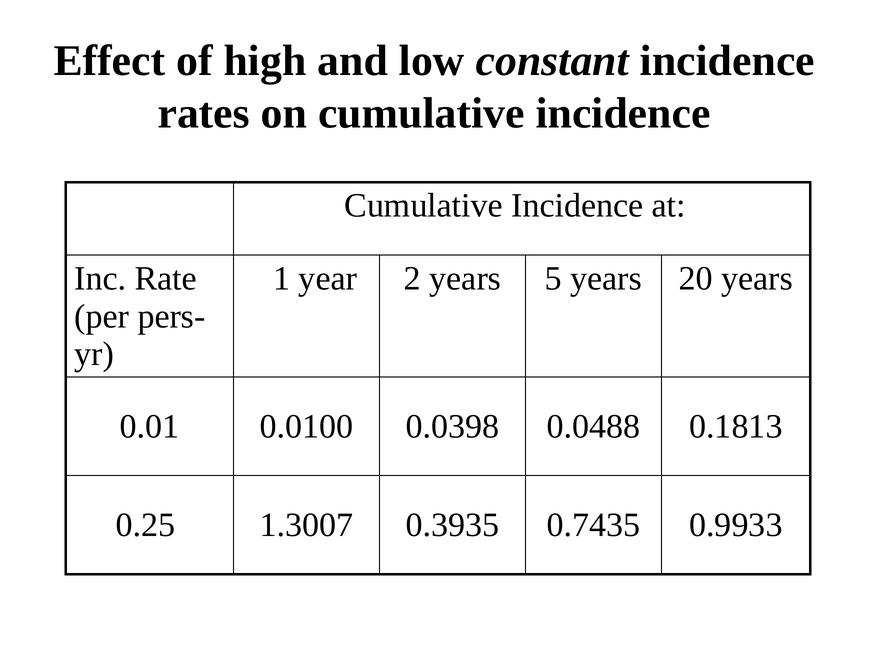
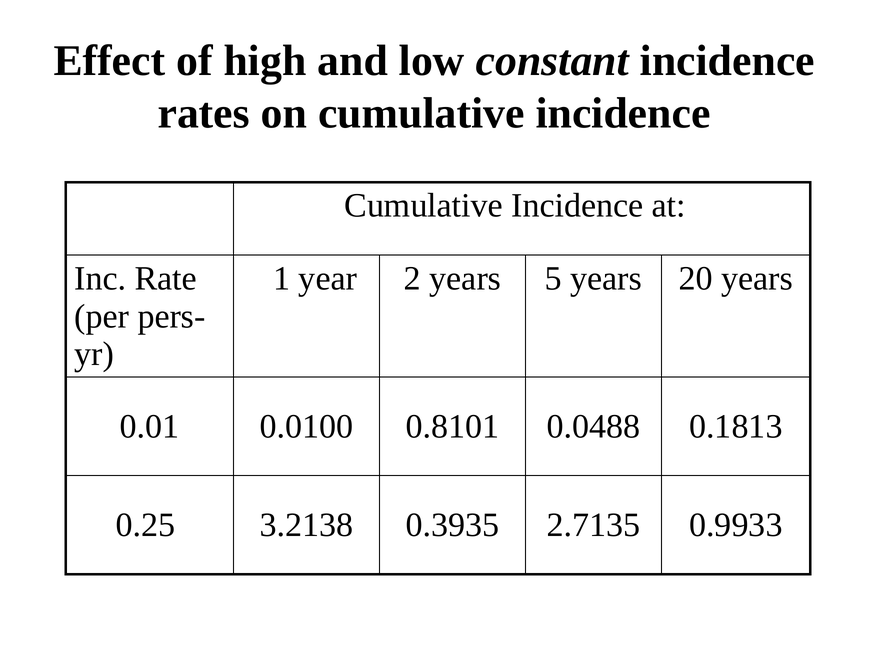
0.0398: 0.0398 -> 0.8101 (453, 427)
1.3007: 1.3007 -> 3.2138 (307, 525)
0.7435: 0.7435 -> 2.7135 (593, 525)
